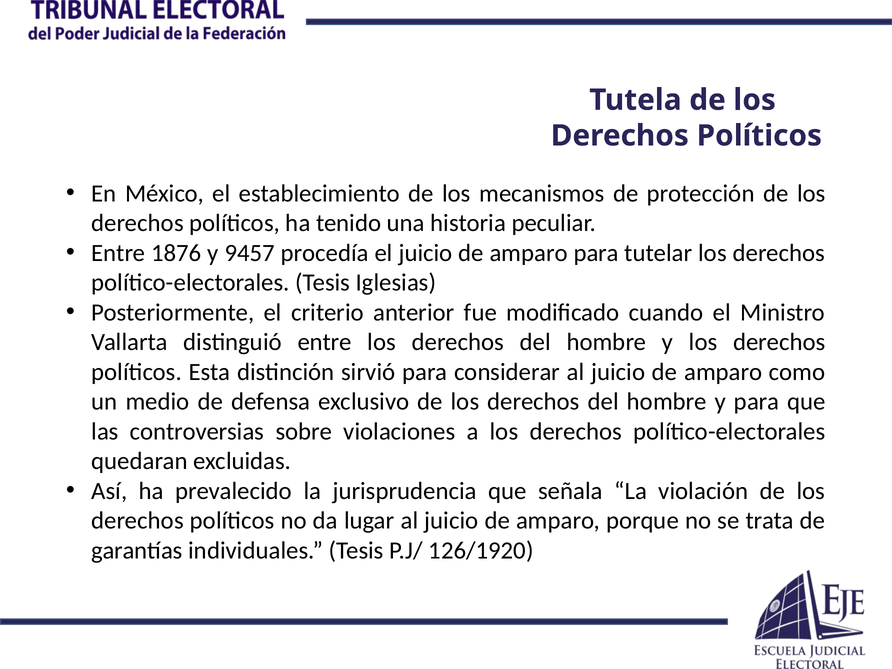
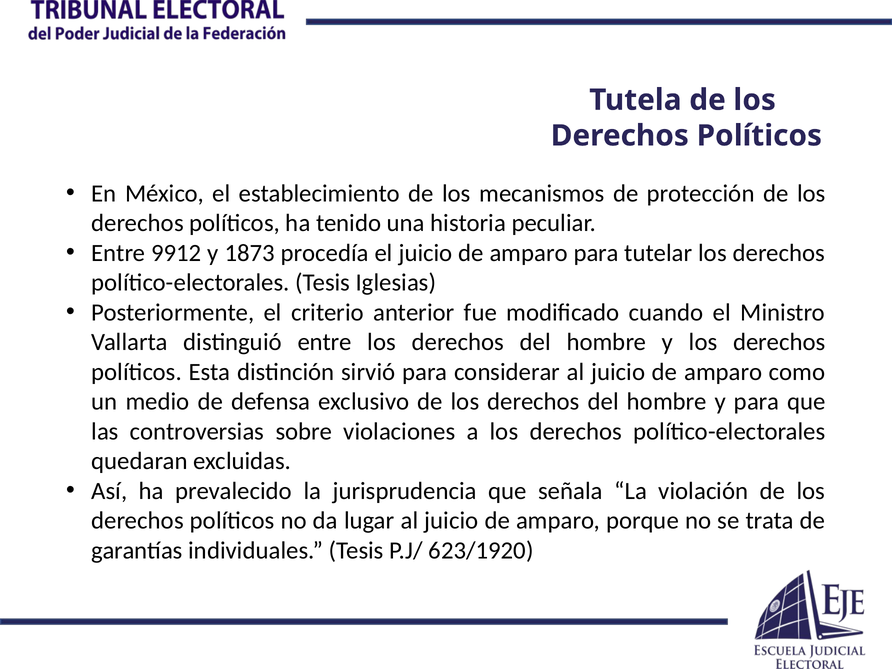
1876: 1876 -> 9912 (176, 253)
9457: 9457 -> 1873 (250, 253)
126/1920: 126/1920 -> 623/1920 (481, 550)
